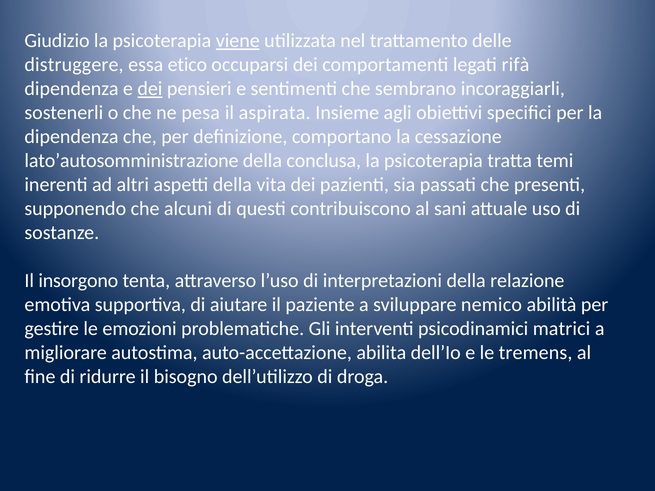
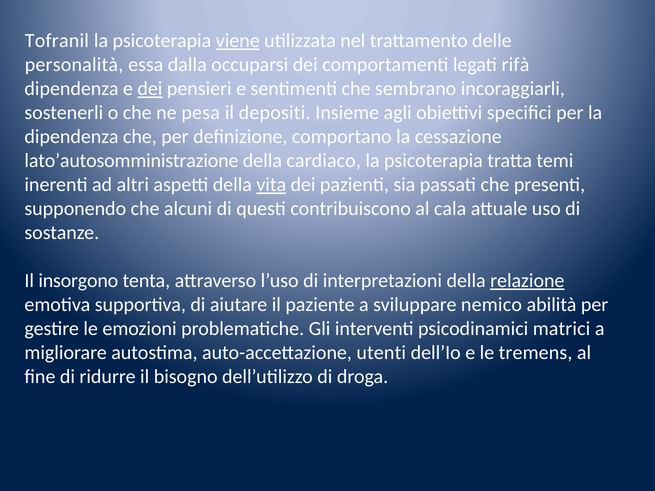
Giudizio: Giudizio -> Tofranil (57, 41)
distruggere: distruggere -> personalità (74, 65)
etico: etico -> dalla (187, 65)
aspirata: aspirata -> depositi (275, 113)
conclusa: conclusa -> cardiaco (324, 161)
vita underline: none -> present (271, 185)
sani: sani -> cala (450, 209)
relazione underline: none -> present (527, 281)
abilita: abilita -> utenti (381, 353)
